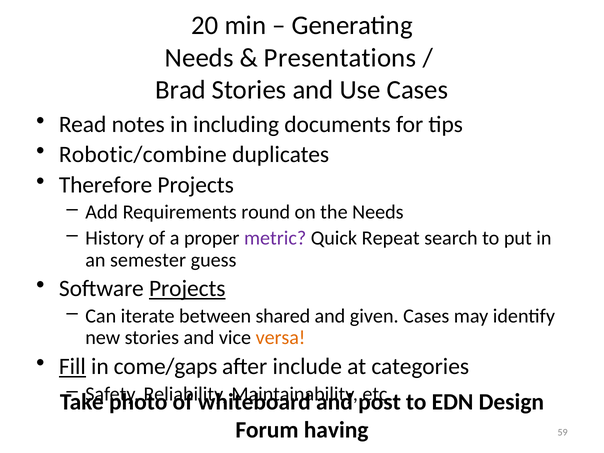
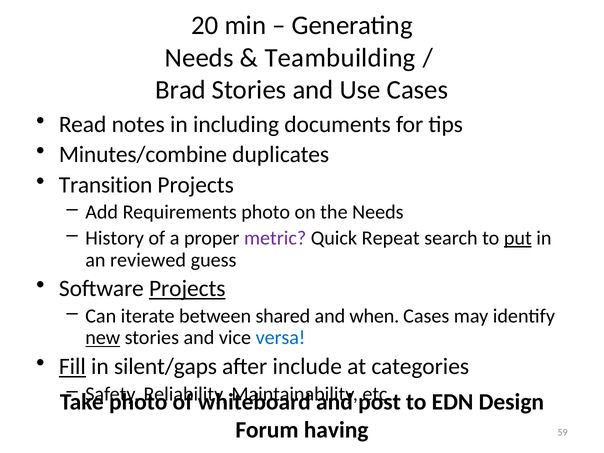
Presentations: Presentations -> Teambuilding (340, 58)
Robotic/combine: Robotic/combine -> Minutes/combine (143, 155)
Therefore: Therefore -> Transition (106, 185)
Requirements round: round -> photo (266, 212)
put underline: none -> present (518, 238)
semester: semester -> reviewed (148, 260)
given: given -> when (374, 316)
new underline: none -> present (103, 338)
versa colour: orange -> blue (280, 338)
come/gaps: come/gaps -> silent/gaps (166, 367)
